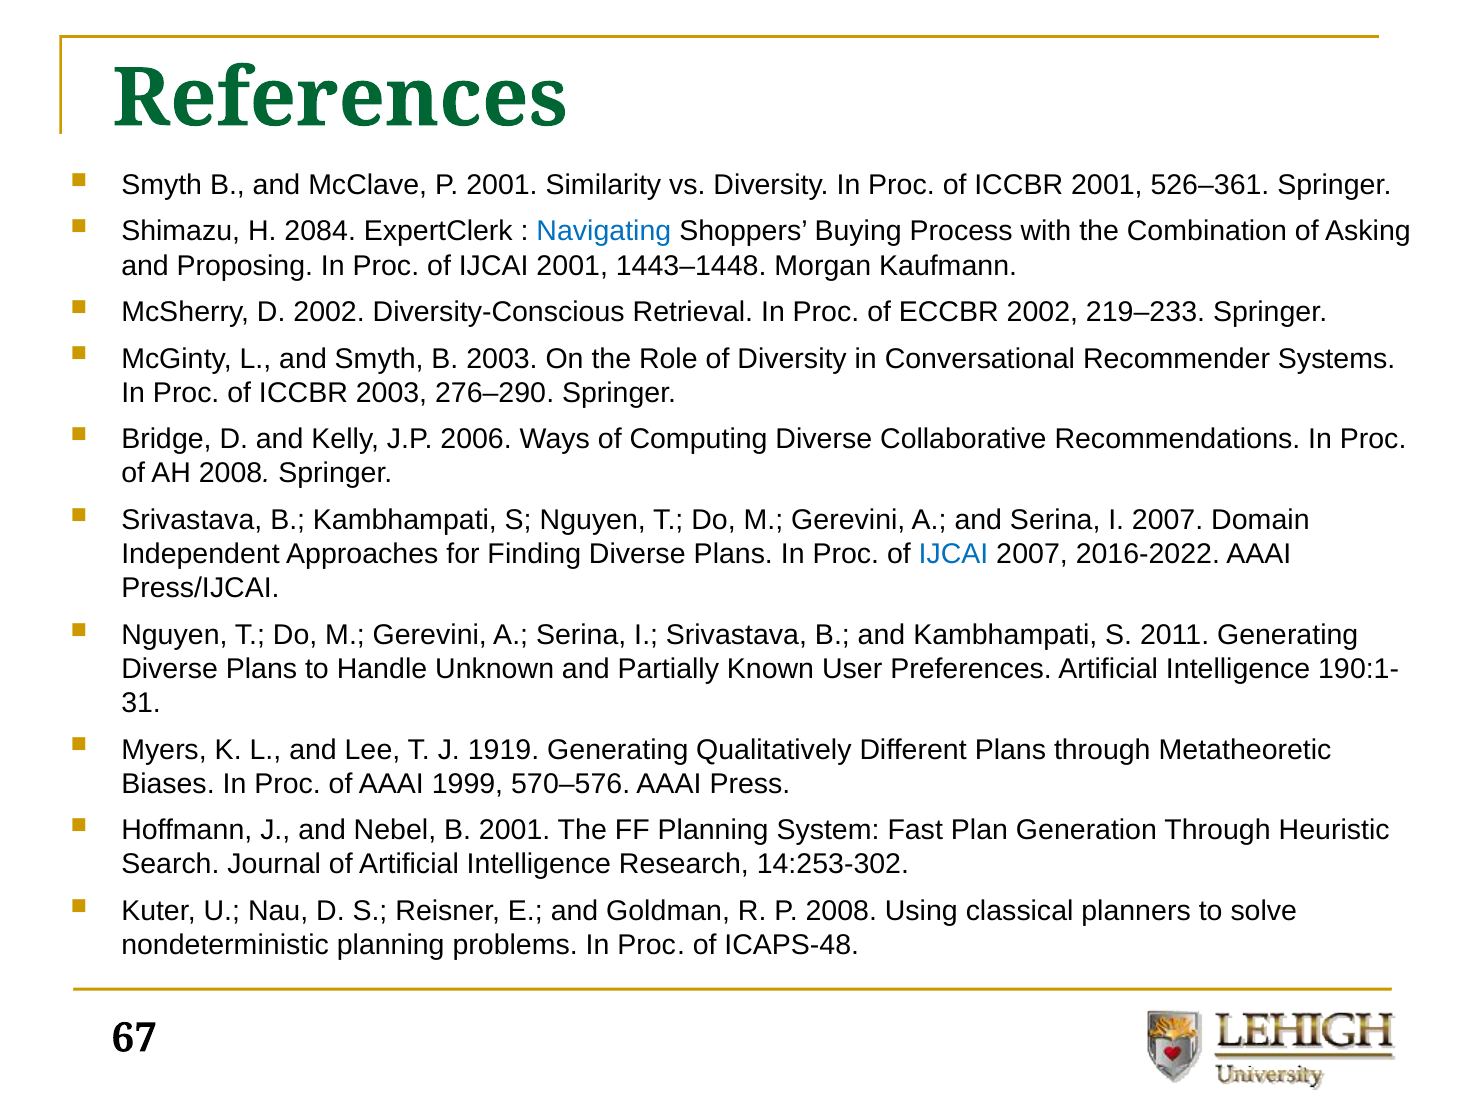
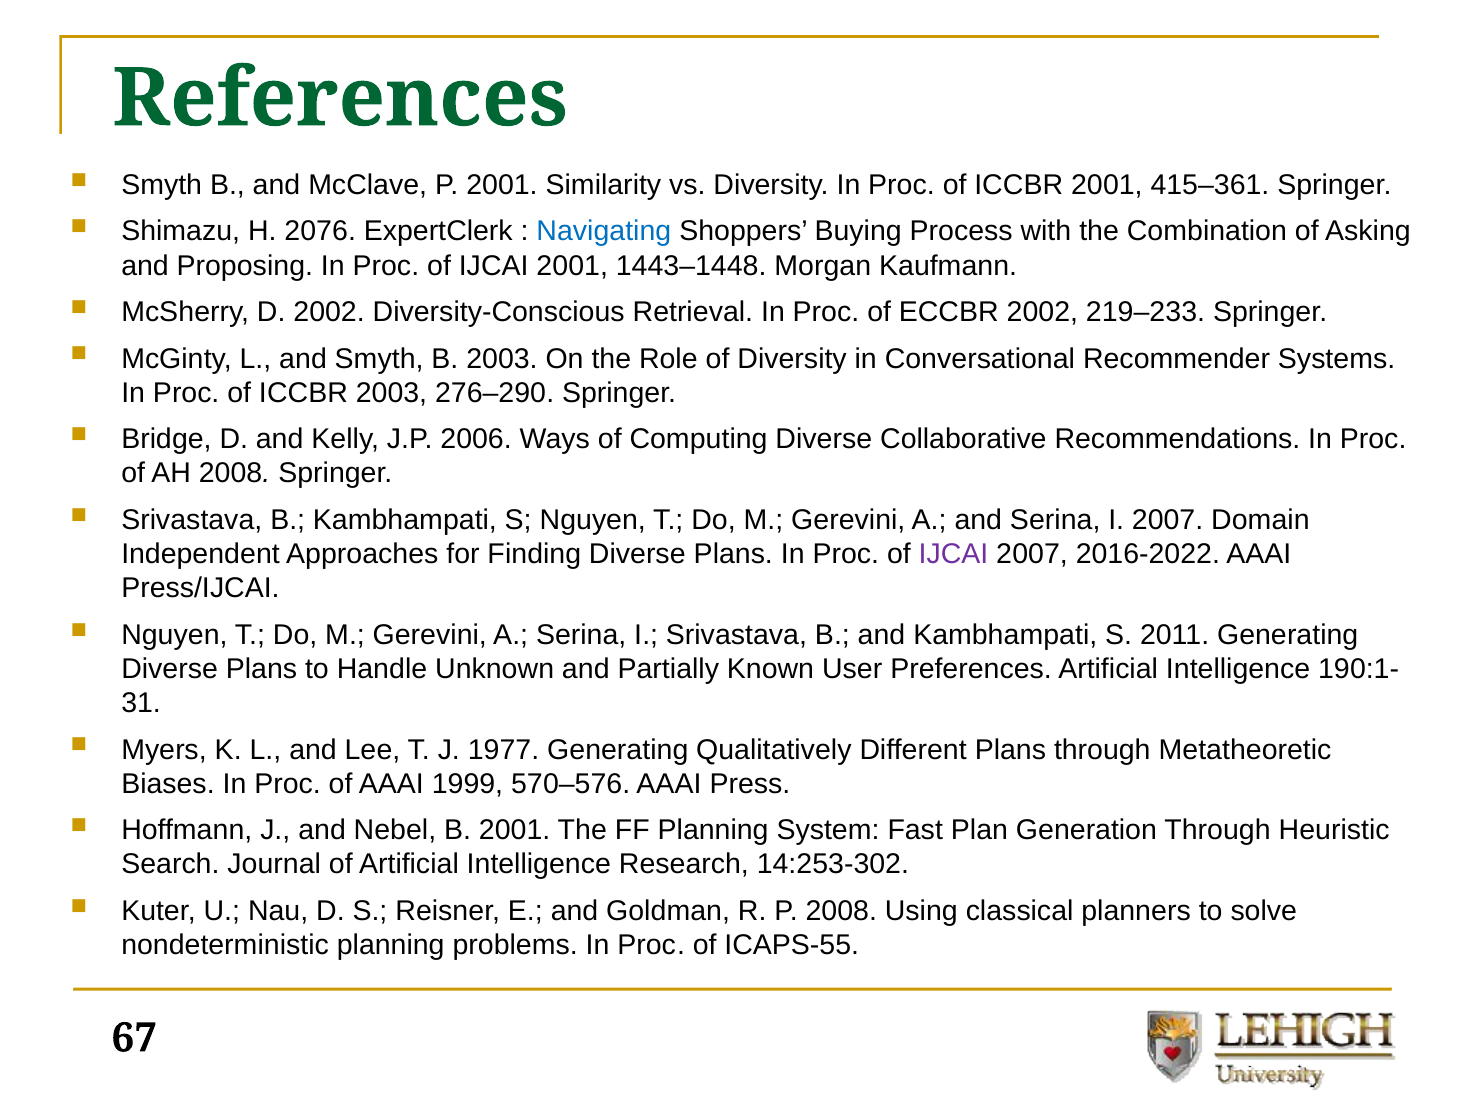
526–361: 526–361 -> 415–361 (1210, 185)
2084: 2084 -> 2076 (320, 231)
IJCAI colour: blue -> purple (954, 554)
1919: 1919 -> 1977 (503, 749)
ICAPS-48: ICAPS-48 -> ICAPS-55 (792, 945)
